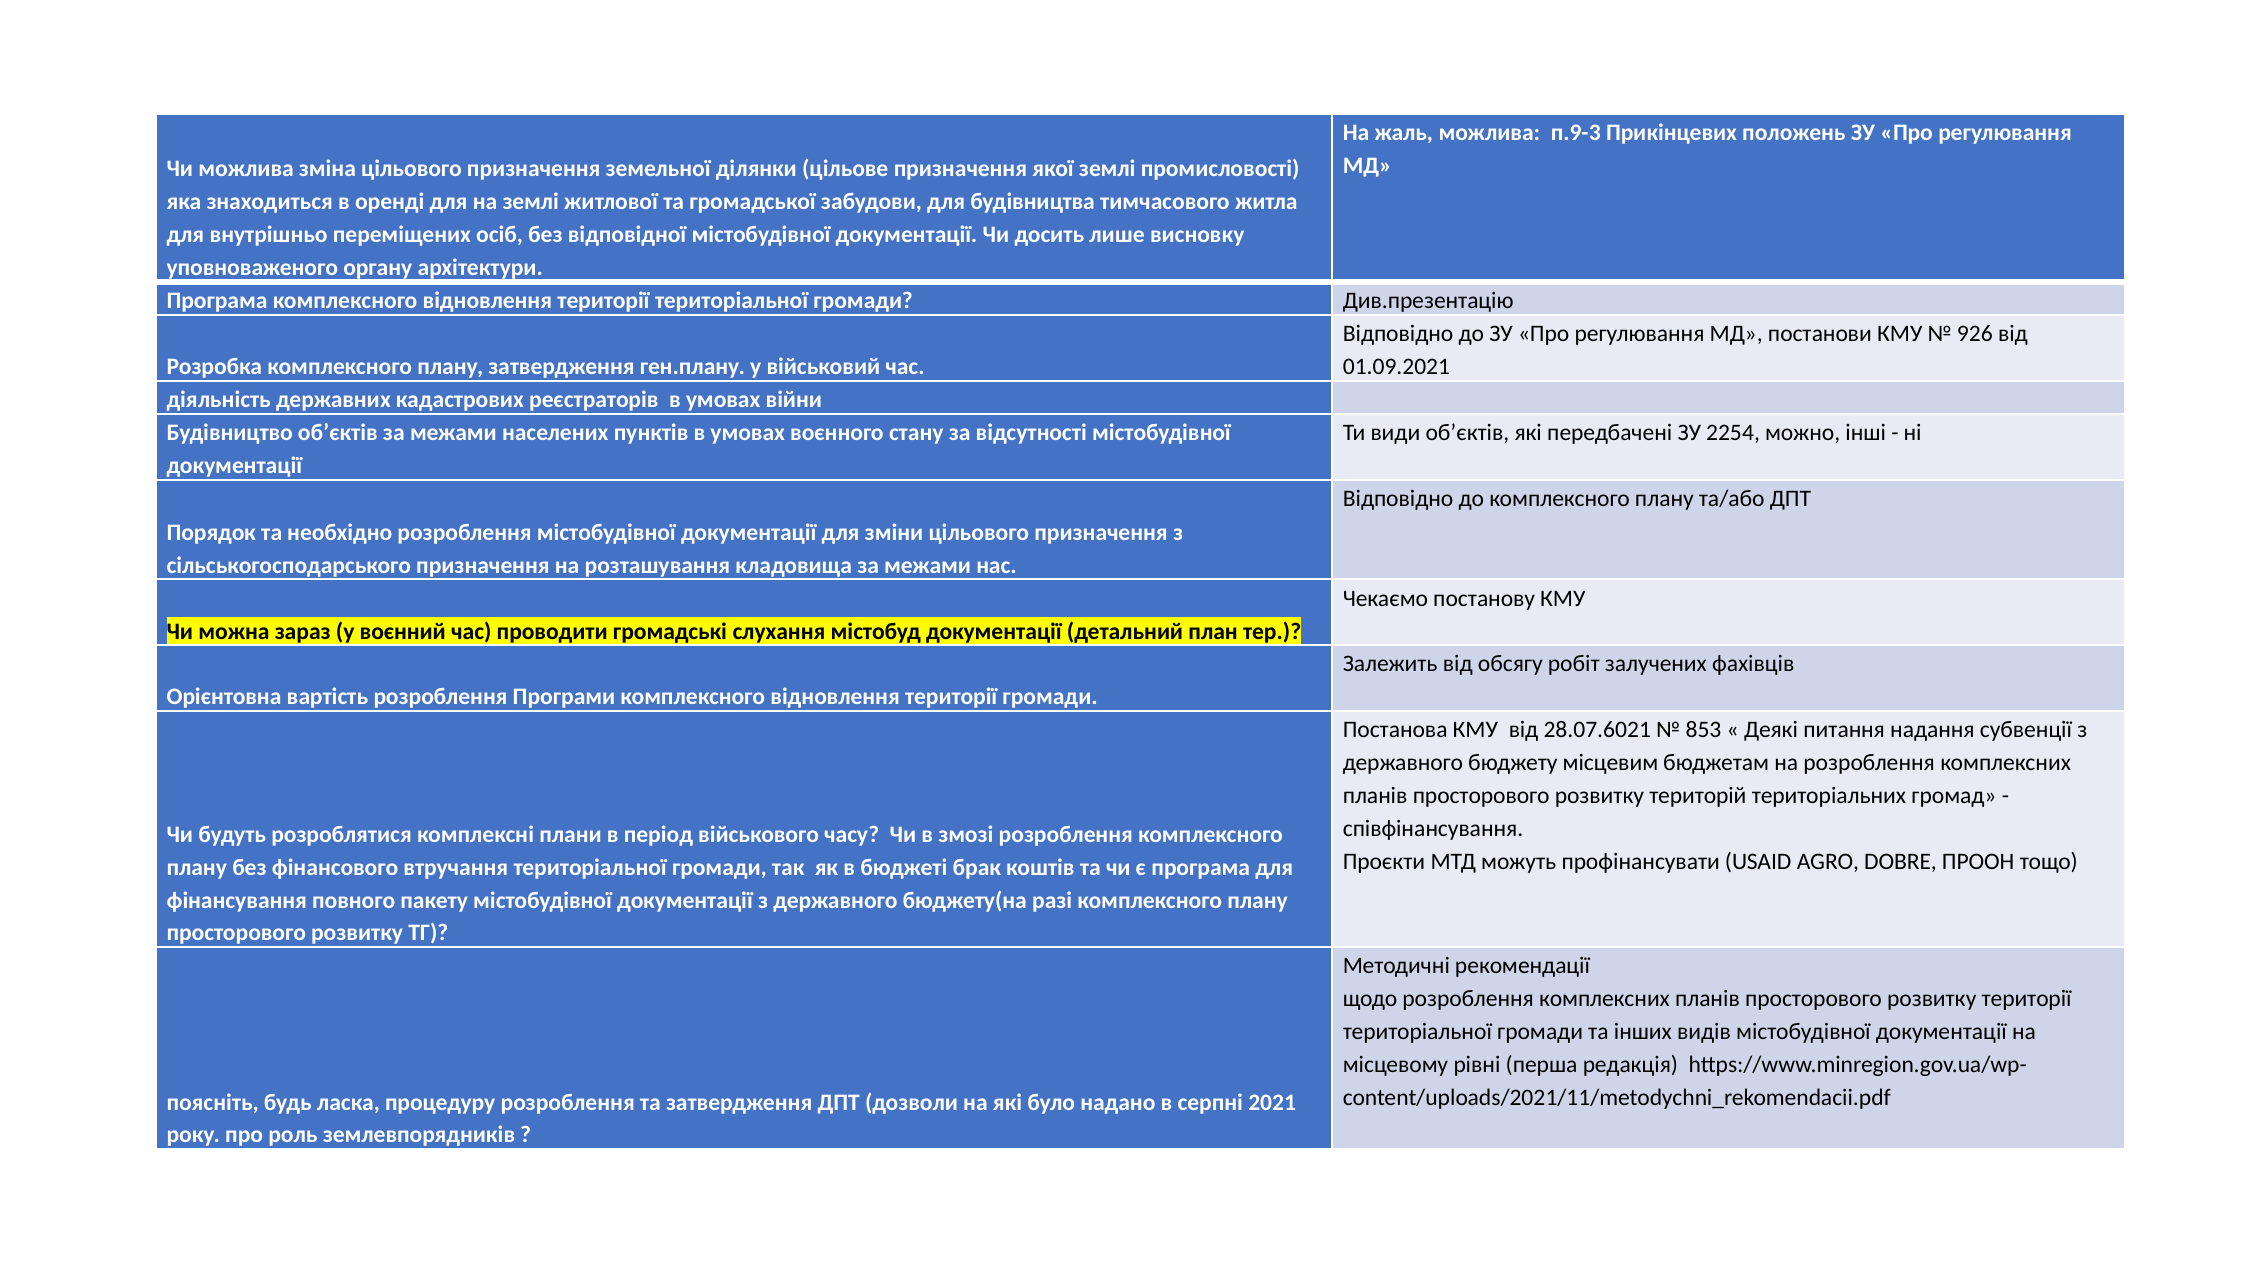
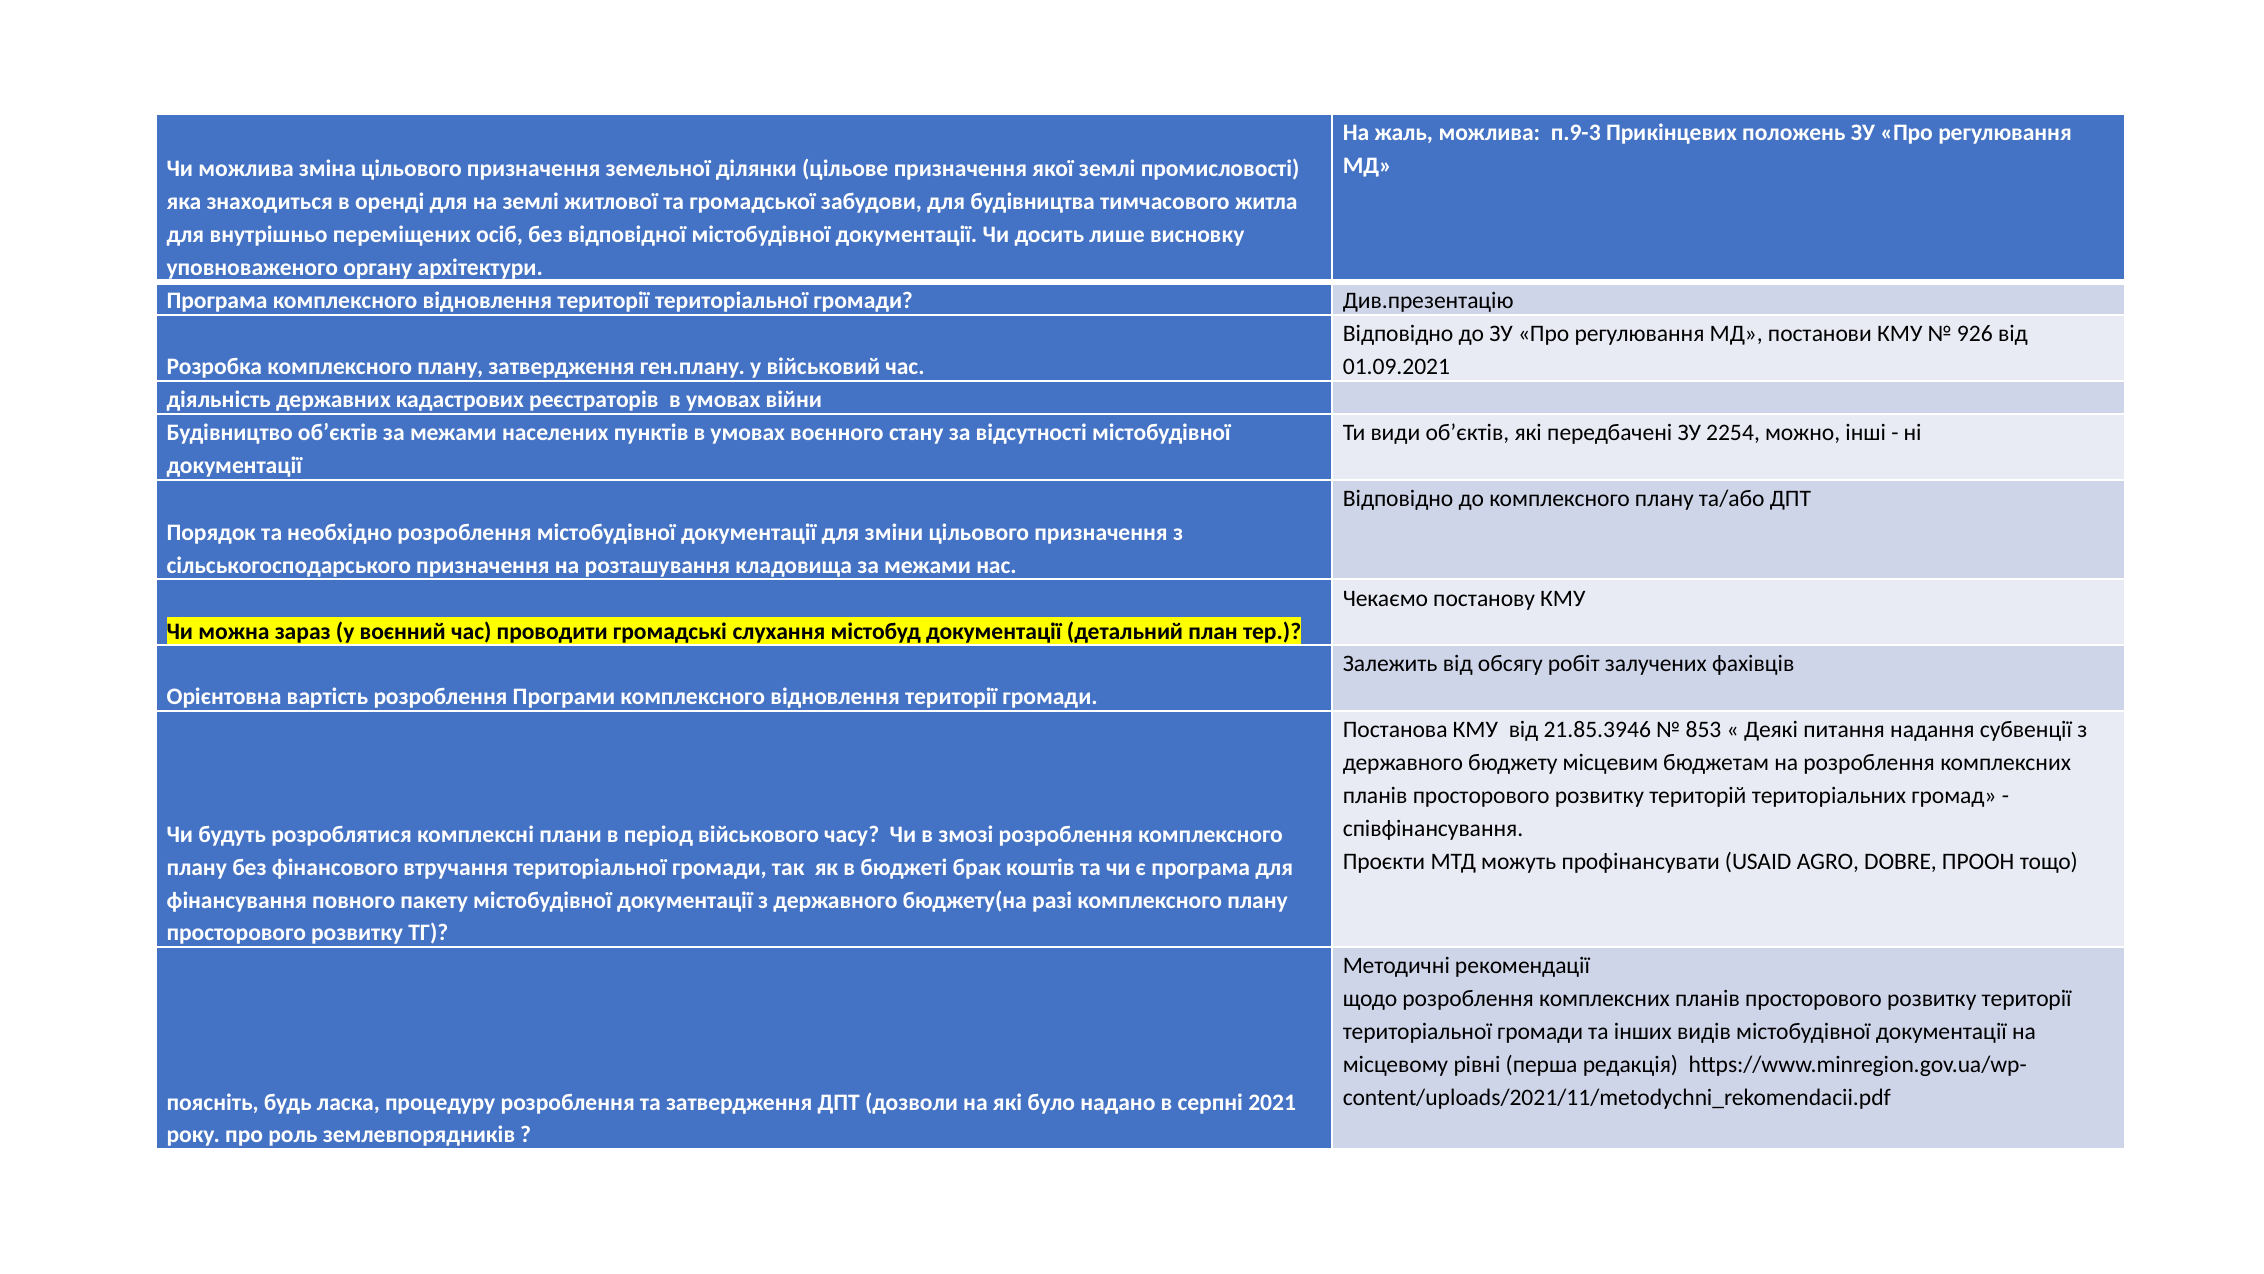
28.07.6021: 28.07.6021 -> 21.85.3946 (1597, 730)
